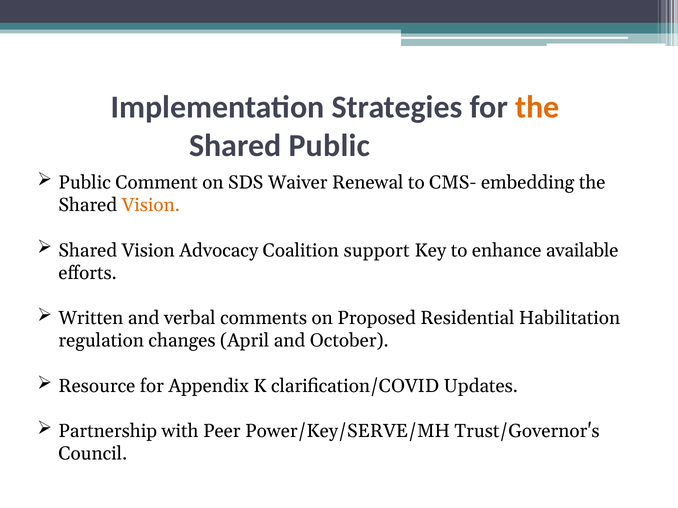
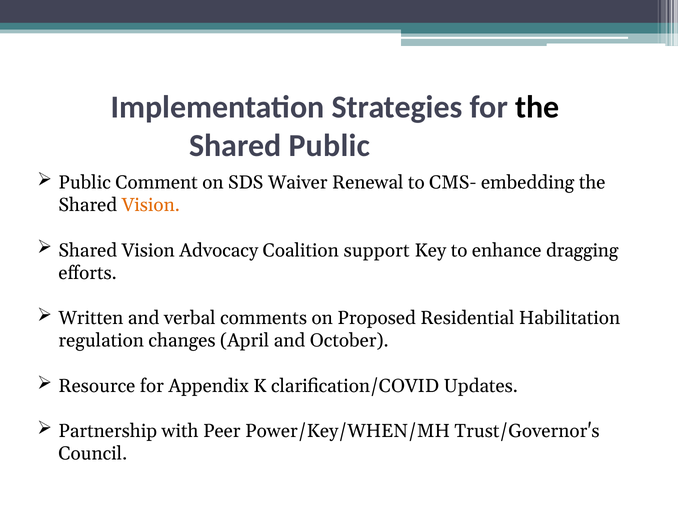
the colour: orange -> black (537, 107)
available: available -> dragging (582, 251)
Power/Key/SERVE/MH: Power/Key/SERVE/MH -> Power/Key/WHEN/MH (348, 431)
